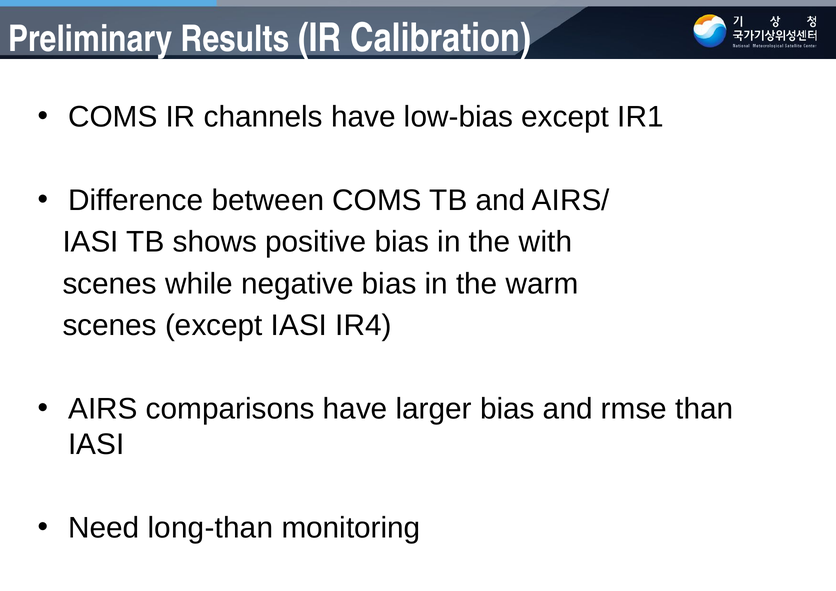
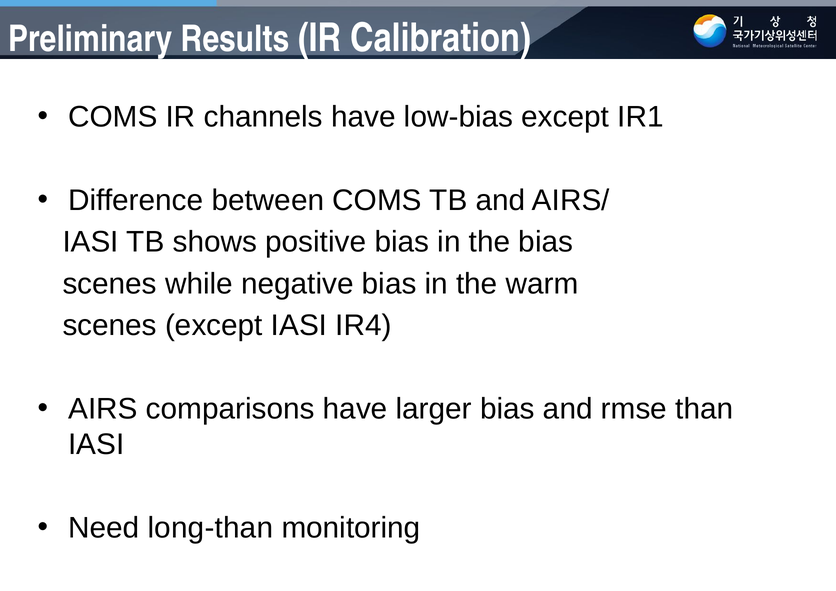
the with: with -> bias (546, 242)
